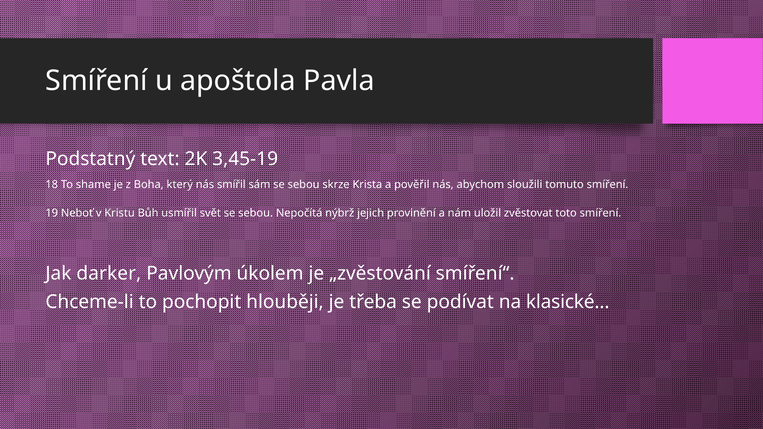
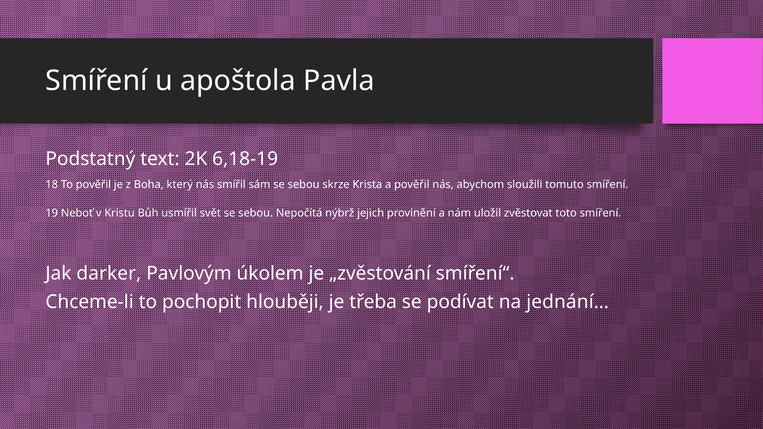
3,45-19: 3,45-19 -> 6,18-19 (245, 159)
To shame: shame -> pověřil (93, 185)
klasické…: klasické… -> jednání… (568, 302)
